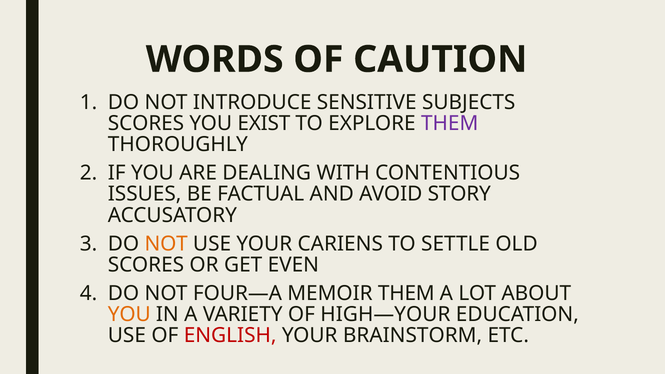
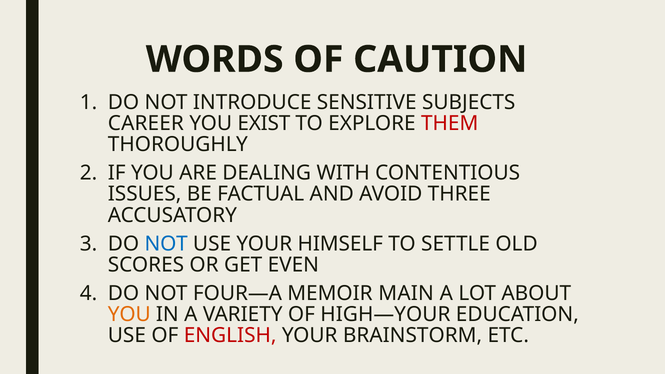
SCORES: SCORES -> CAREER (146, 123)
THEM colour: purple -> red (450, 123)
STORY: STORY -> THREE (459, 194)
NOT colour: orange -> blue (166, 244)
CARIENS: CARIENS -> HIMSELF (340, 244)
MEMOIR THEM: THEM -> MAIN (406, 293)
